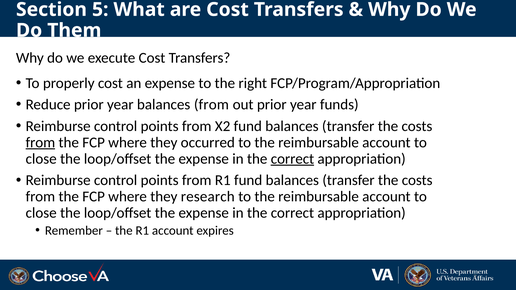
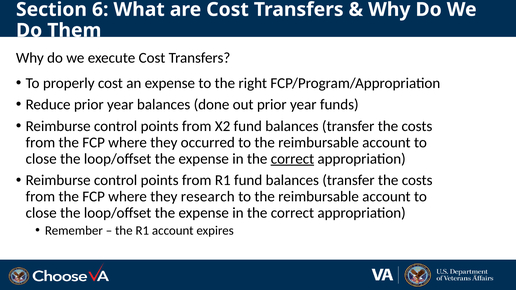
5: 5 -> 6 (100, 10)
balances from: from -> done (212, 105)
from underline: present -> none (40, 143)
